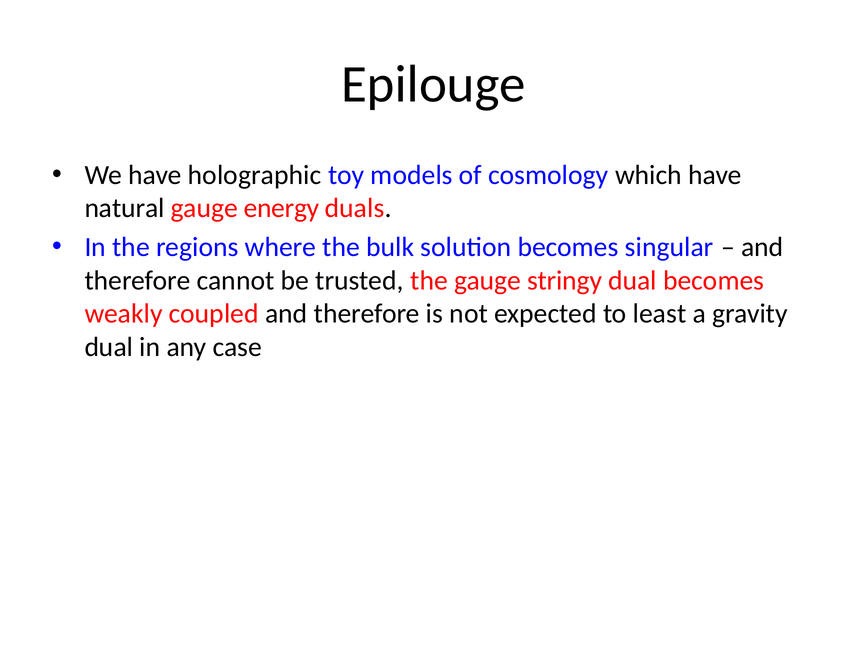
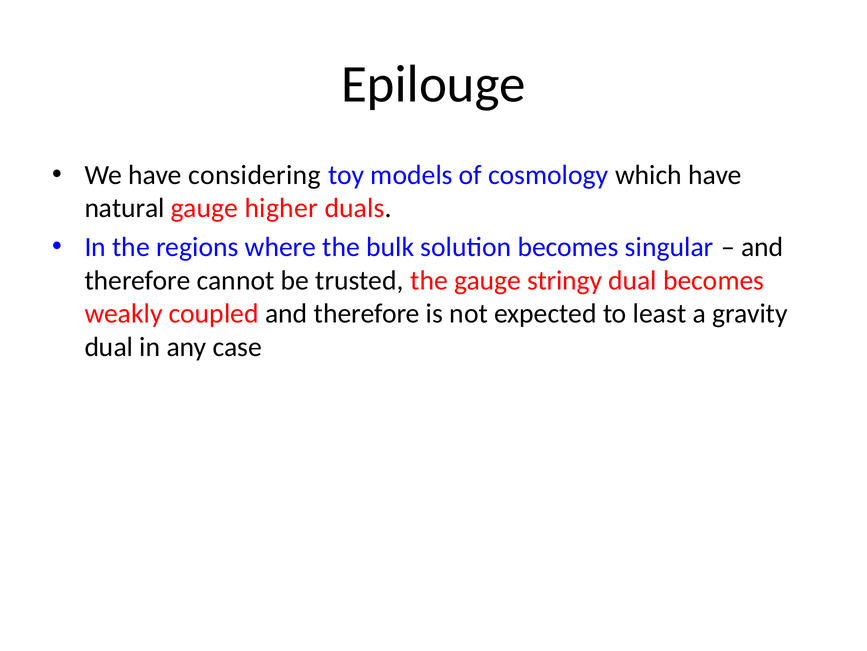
holographic: holographic -> considering (255, 175)
energy: energy -> higher (281, 208)
